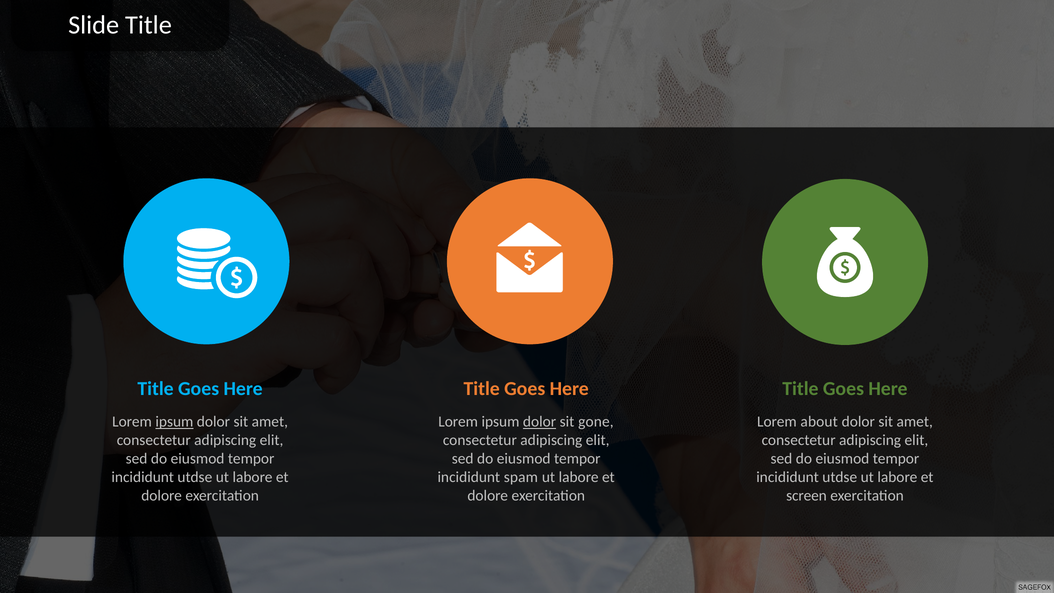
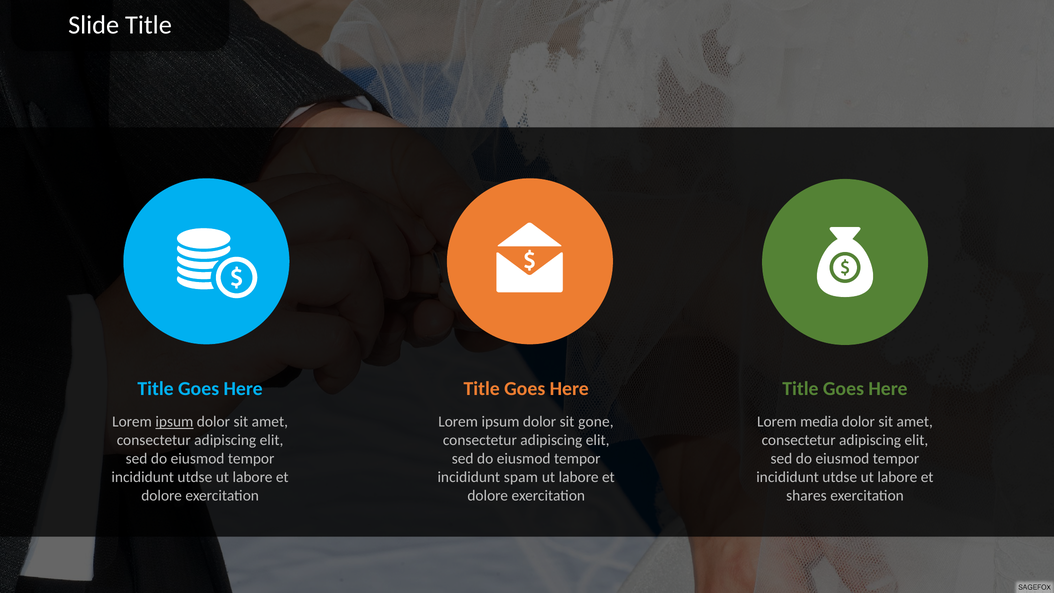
dolor underline: present -> none (540, 422)
about: about -> media (819, 422)
screen: screen -> shares (806, 496)
